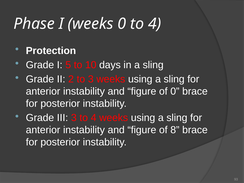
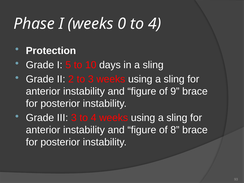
of 0: 0 -> 9 (175, 91)
